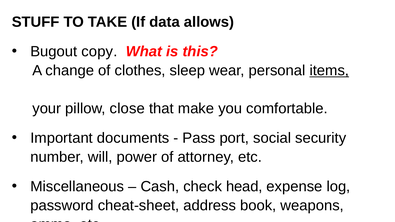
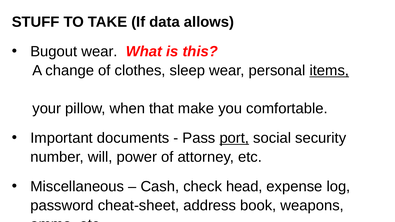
Bugout copy: copy -> wear (99, 52)
close: close -> when (127, 109)
port underline: none -> present (234, 138)
